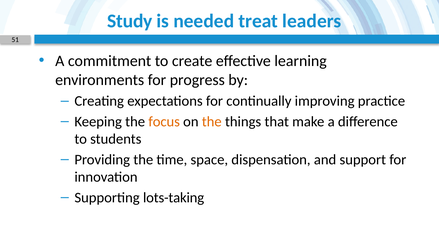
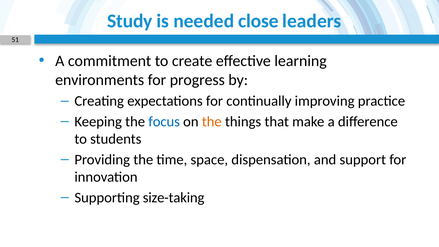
treat: treat -> close (258, 21)
focus colour: orange -> blue (164, 122)
lots-taking: lots-taking -> size-taking (174, 198)
